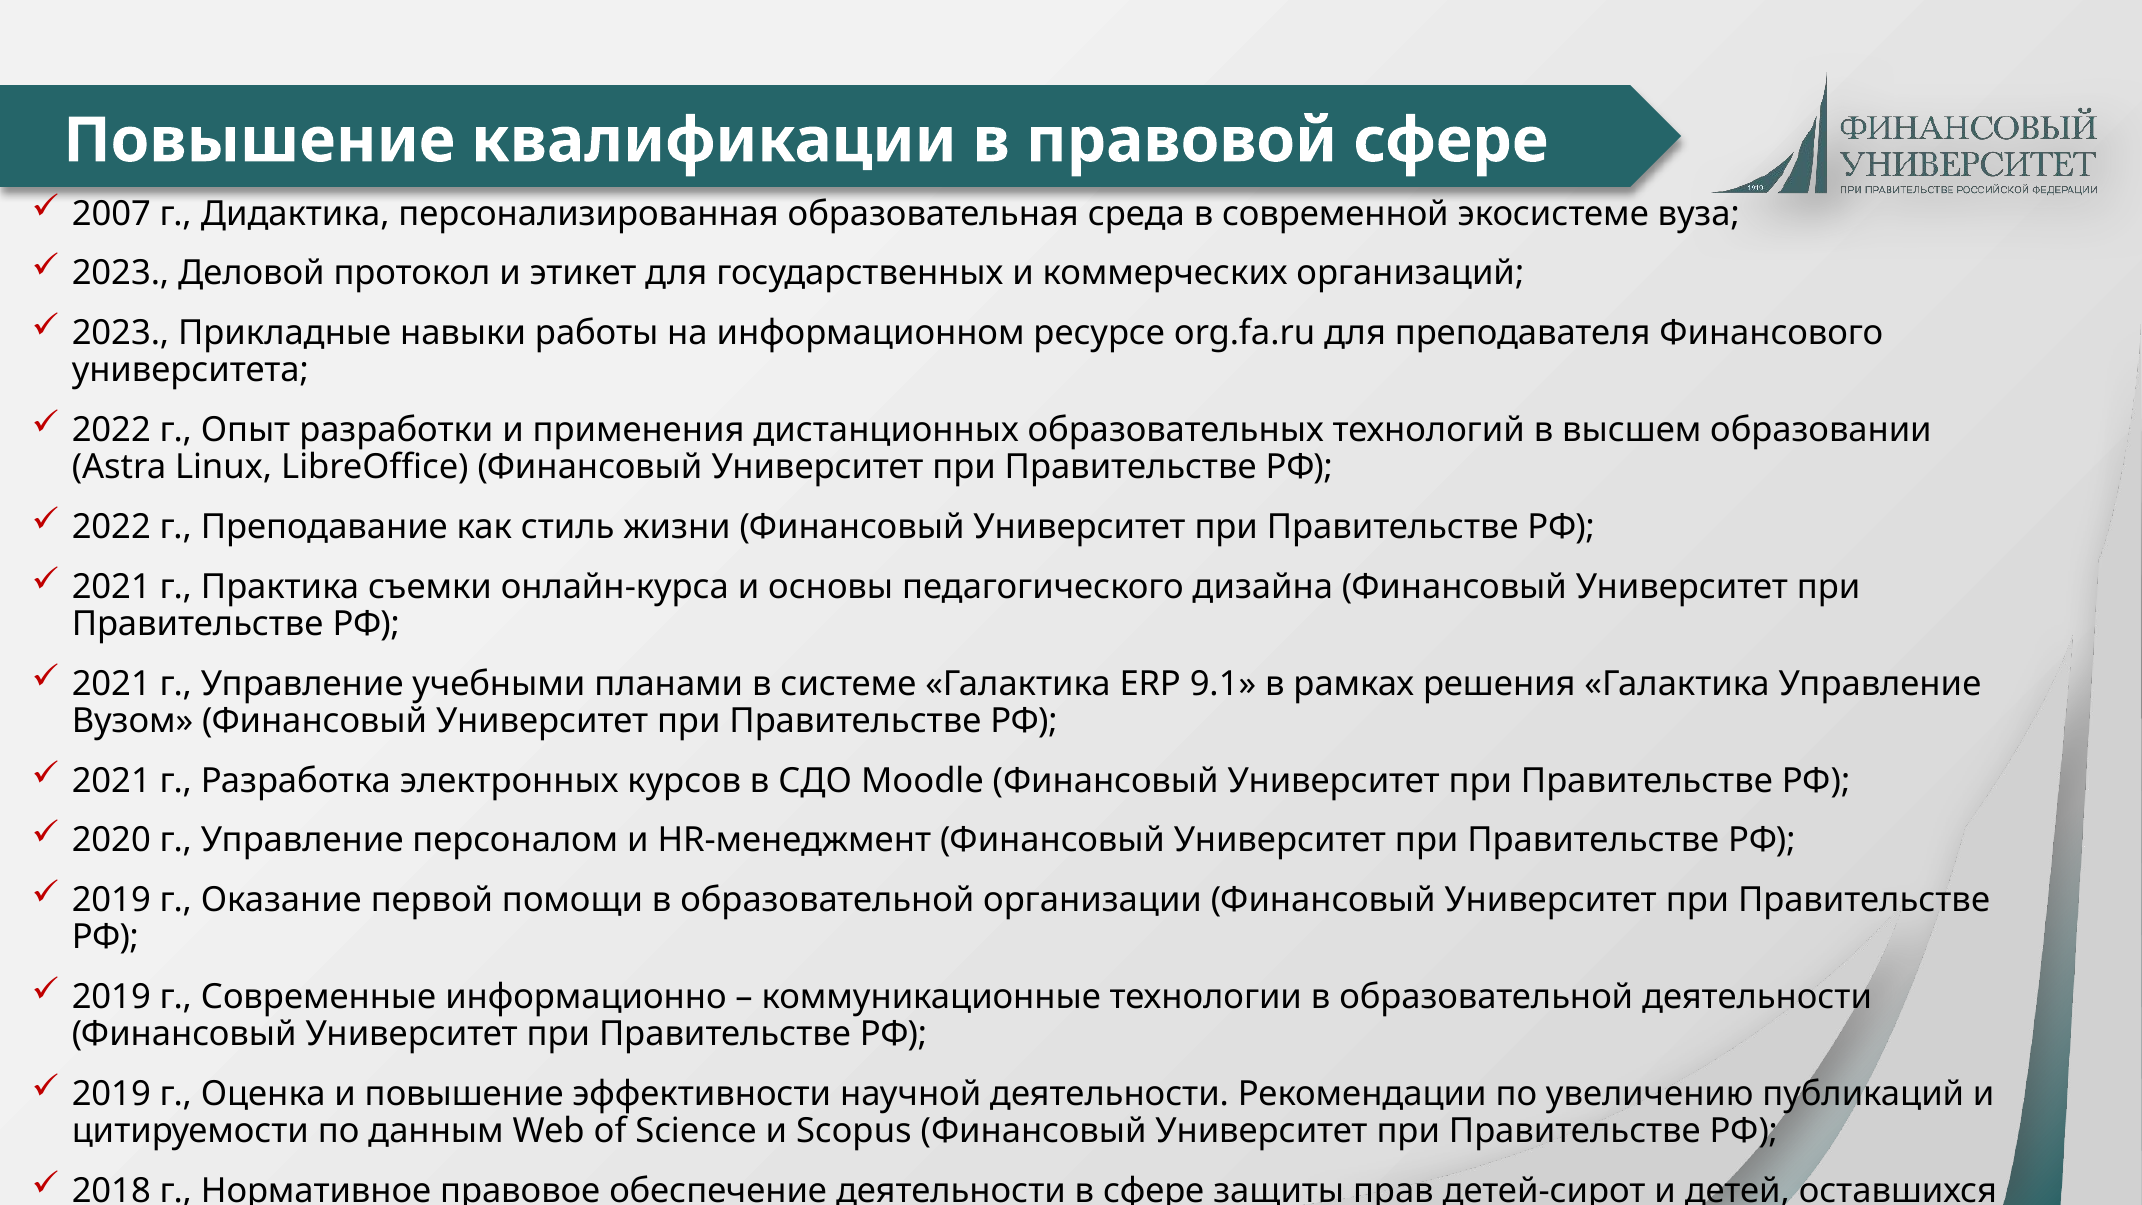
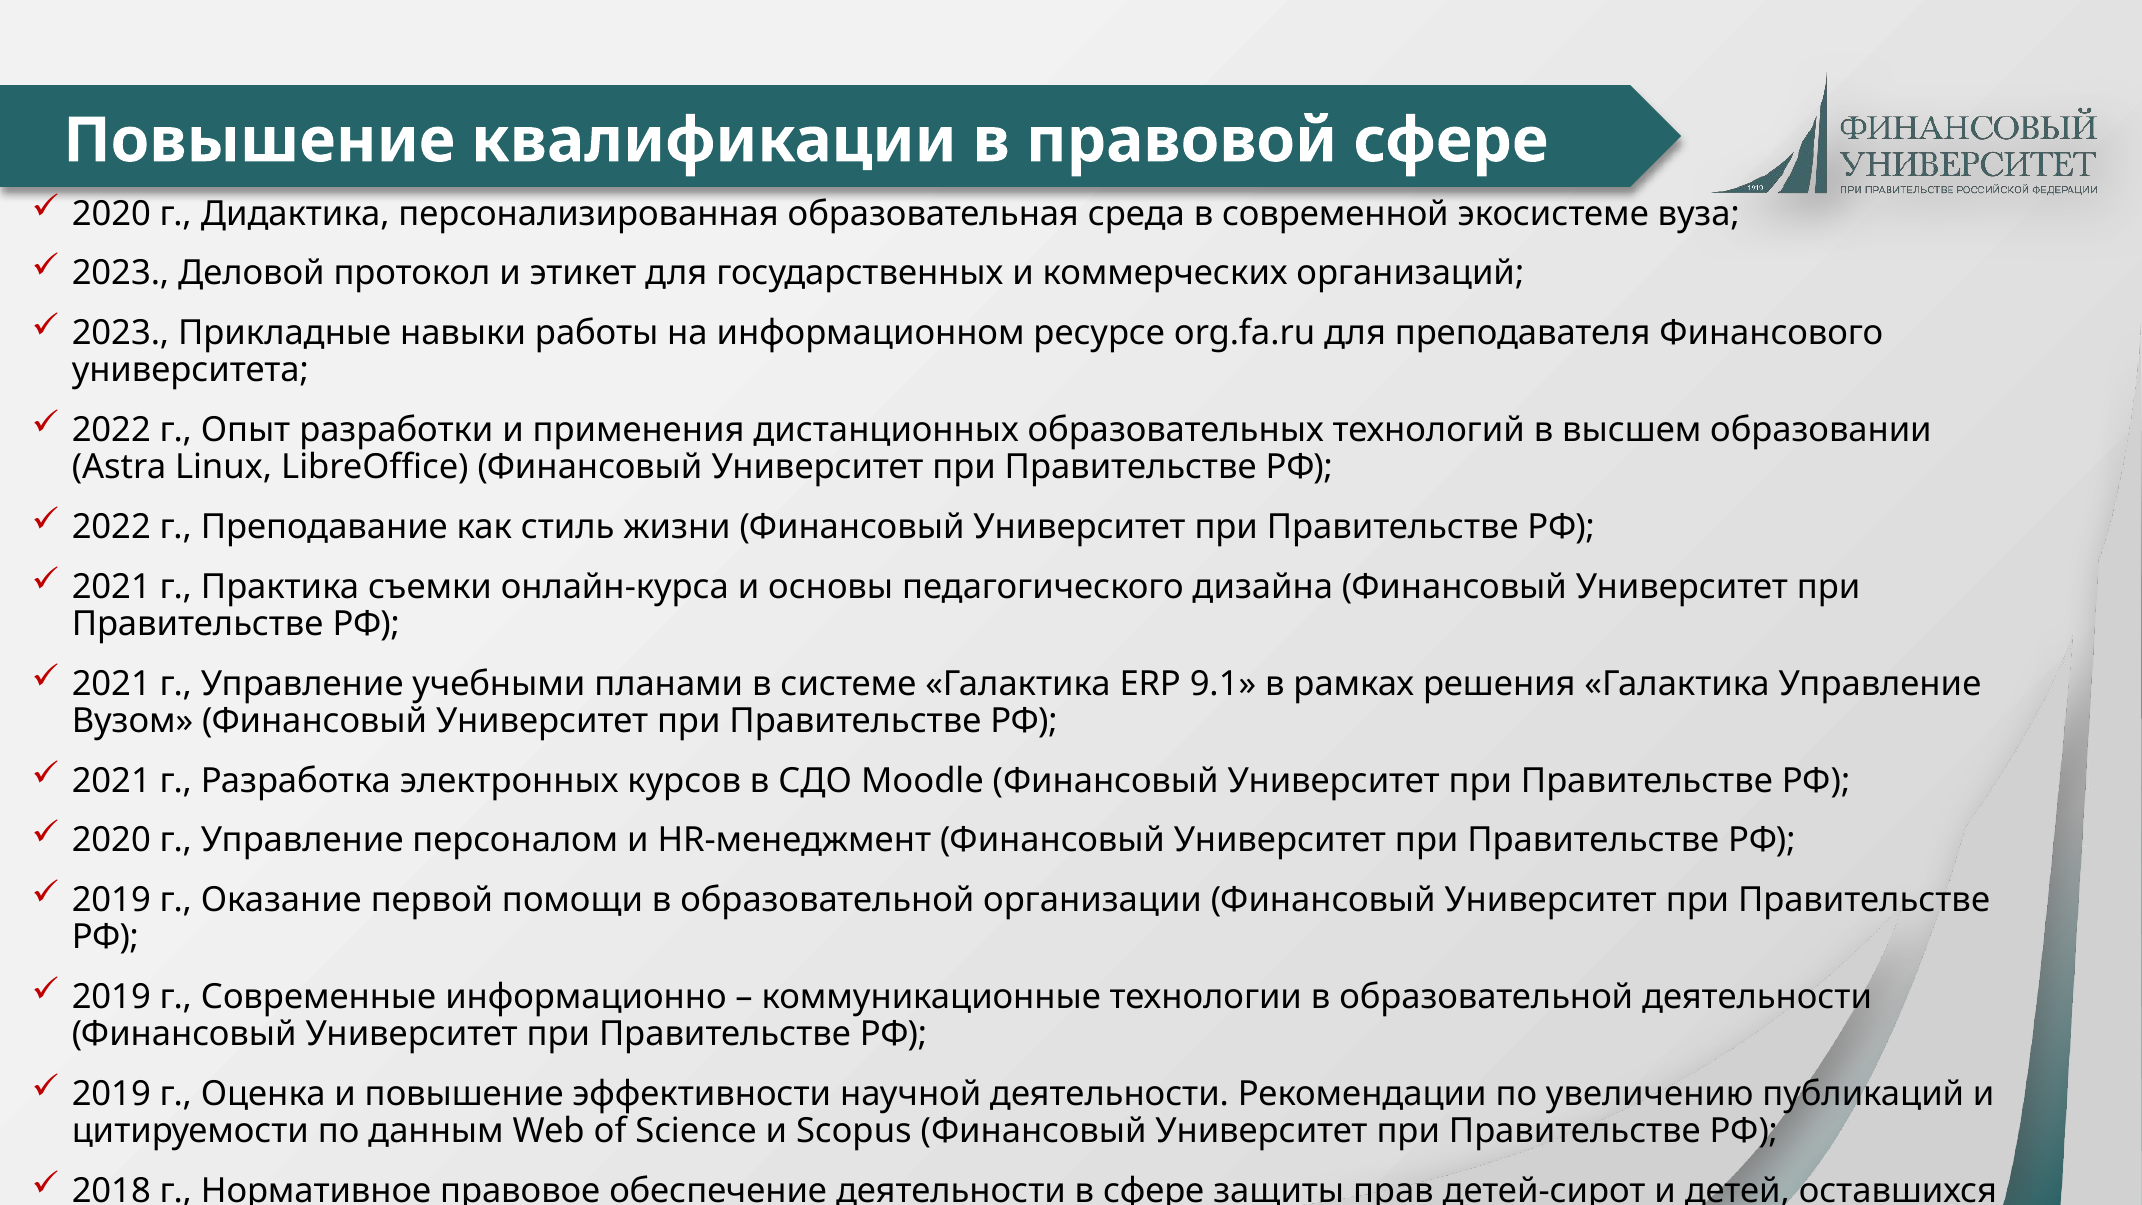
2007: 2007 -> 2020 (111, 214)
